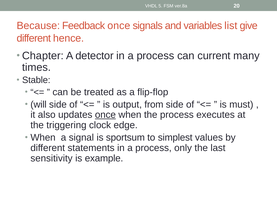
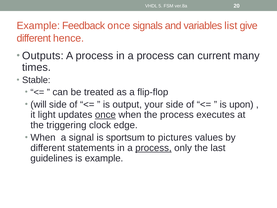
Because: Because -> Example (38, 26)
Chapter: Chapter -> Outputs (43, 56)
detector: detector -> process (95, 56)
from: from -> your (154, 104)
must: must -> upon (241, 104)
also: also -> light (47, 115)
simplest: simplest -> pictures (175, 137)
process underline: none -> present (153, 148)
sensitivity: sensitivity -> guidelines (52, 158)
